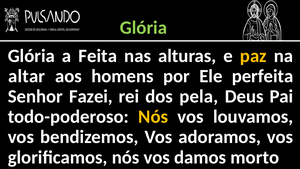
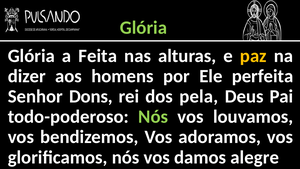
altar: altar -> dizer (27, 76)
Fazei: Fazei -> Dons (91, 96)
Nós colour: yellow -> light green (153, 117)
morto: morto -> alegre (255, 157)
